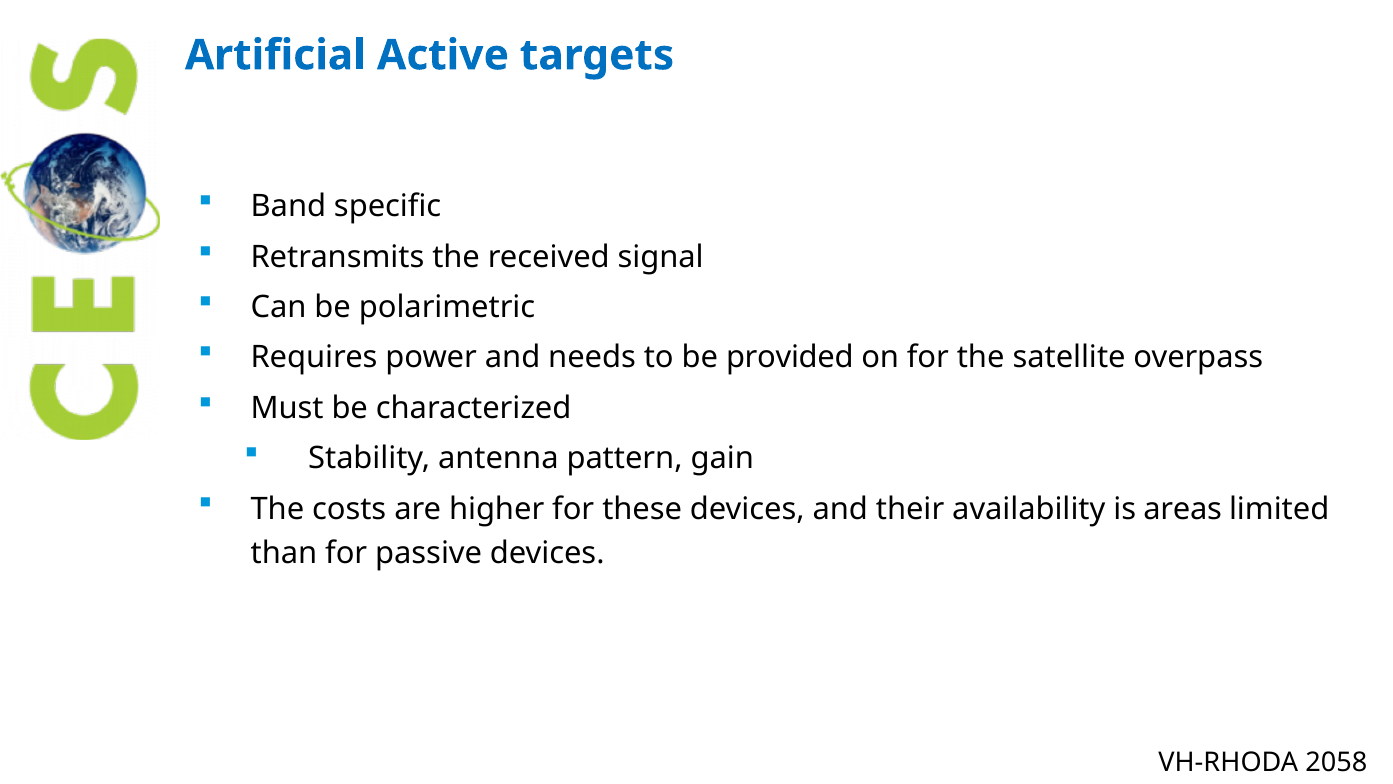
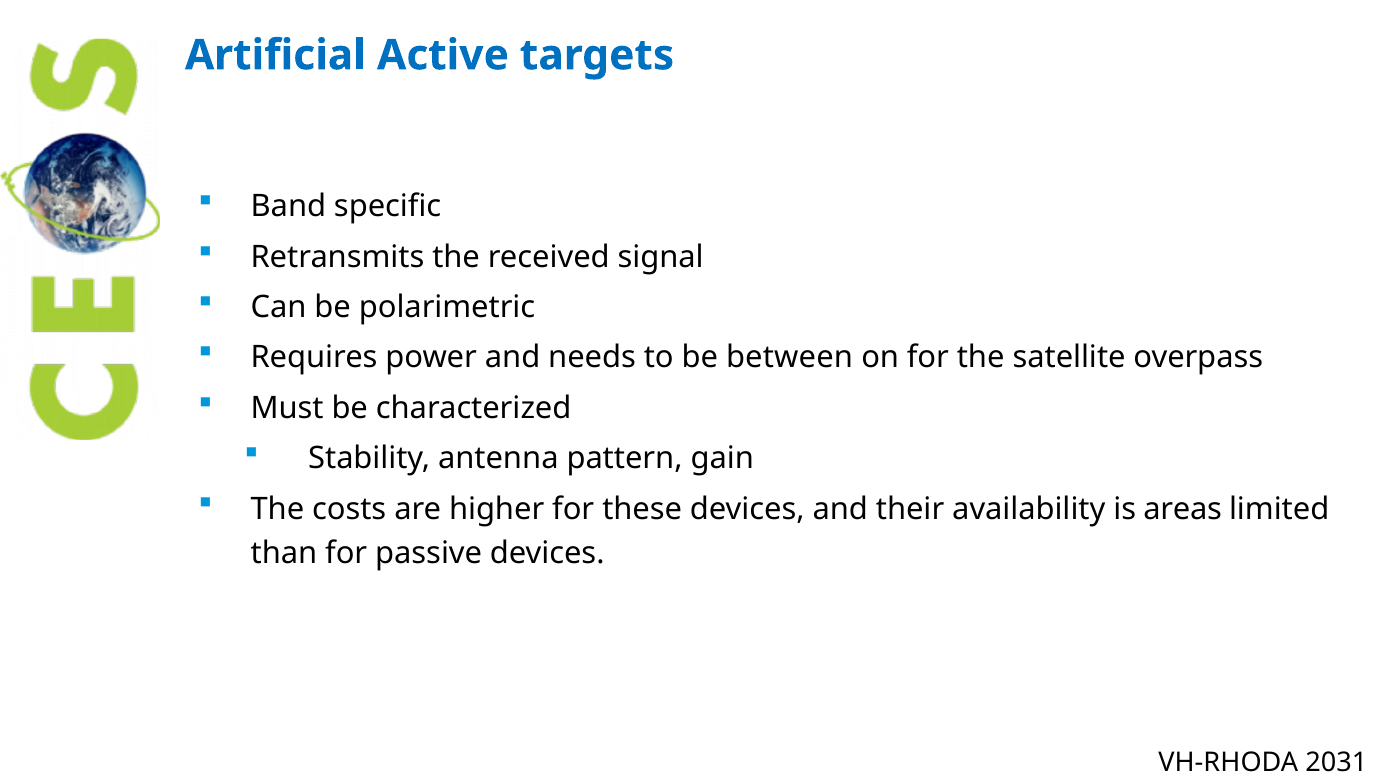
provided: provided -> between (790, 358)
2058: 2058 -> 2031 (1336, 762)
